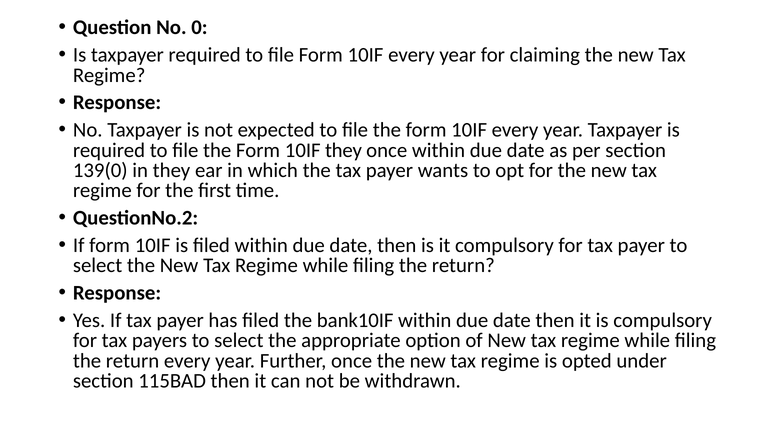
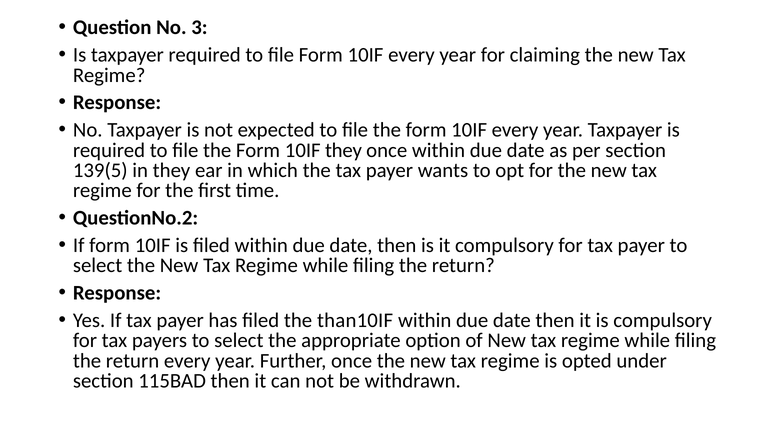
0: 0 -> 3 (199, 28)
139(0: 139(0 -> 139(5 (100, 170)
bank10IF: bank10IF -> than10IF (355, 320)
